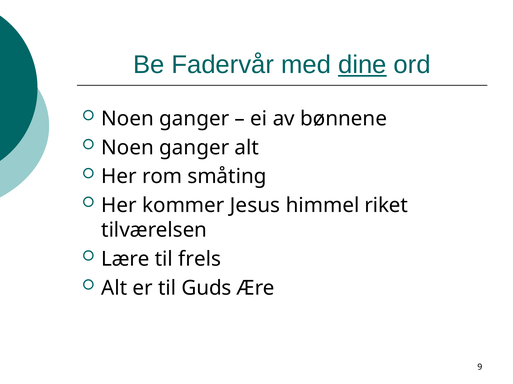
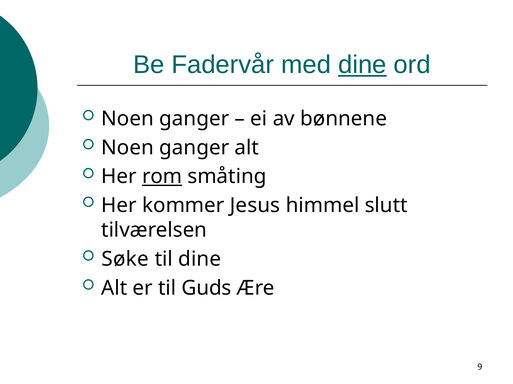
rom underline: none -> present (162, 177)
riket: riket -> slutt (386, 206)
Lære: Lære -> Søke (125, 259)
til frels: frels -> dine (200, 259)
